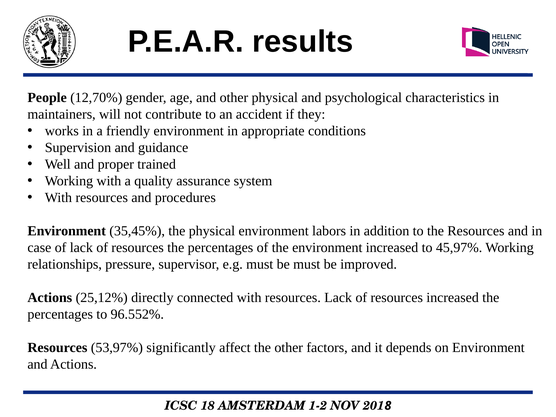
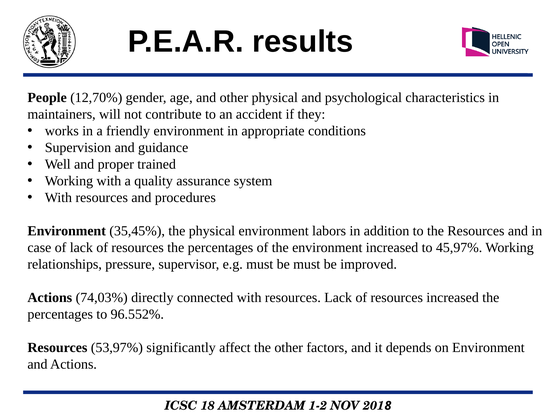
25,12%: 25,12% -> 74,03% (102, 298)
